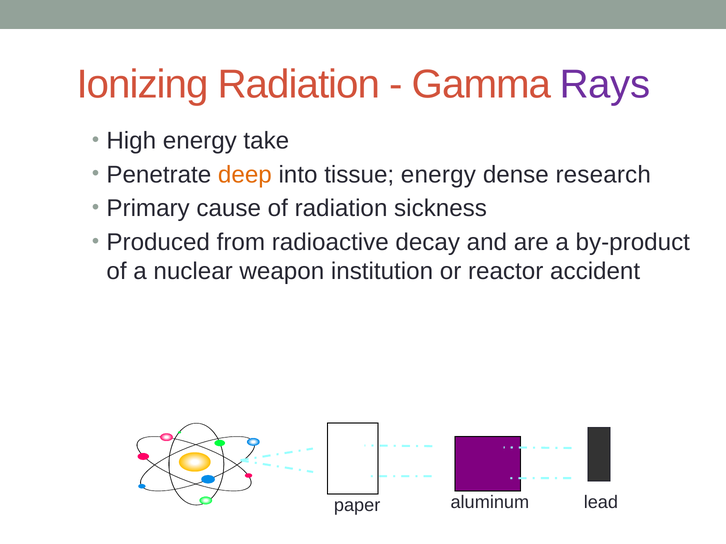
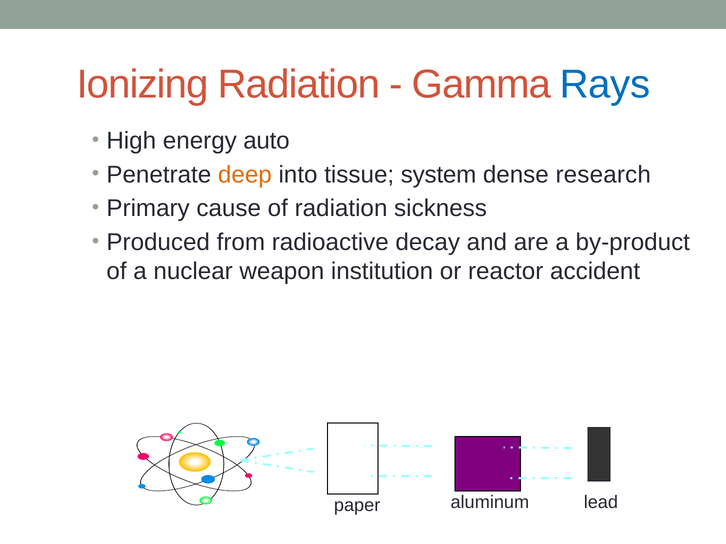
Rays colour: purple -> blue (605, 85)
take: take -> auto (266, 141)
tissue energy: energy -> system (439, 175)
